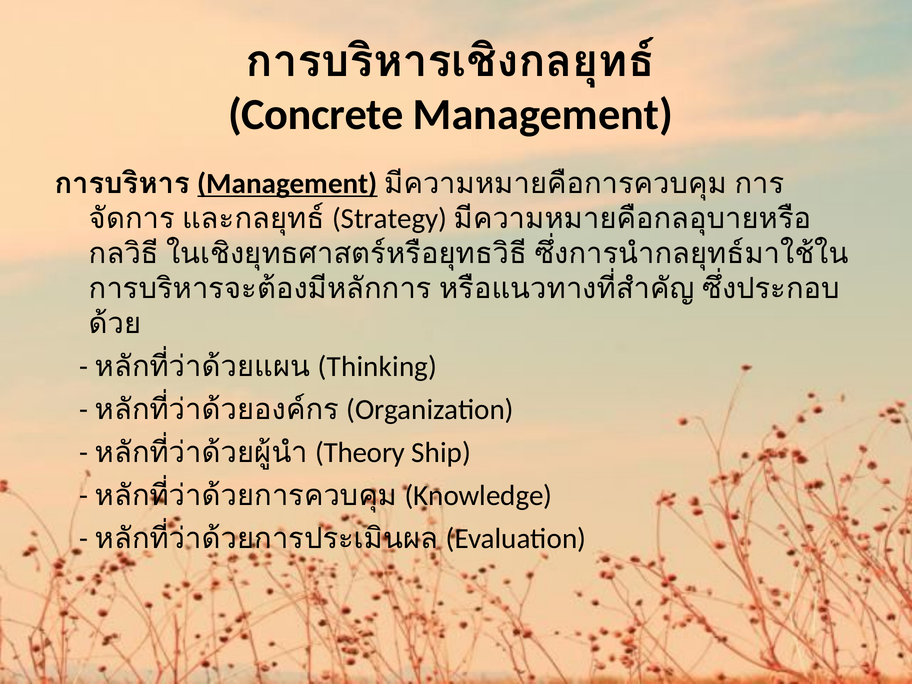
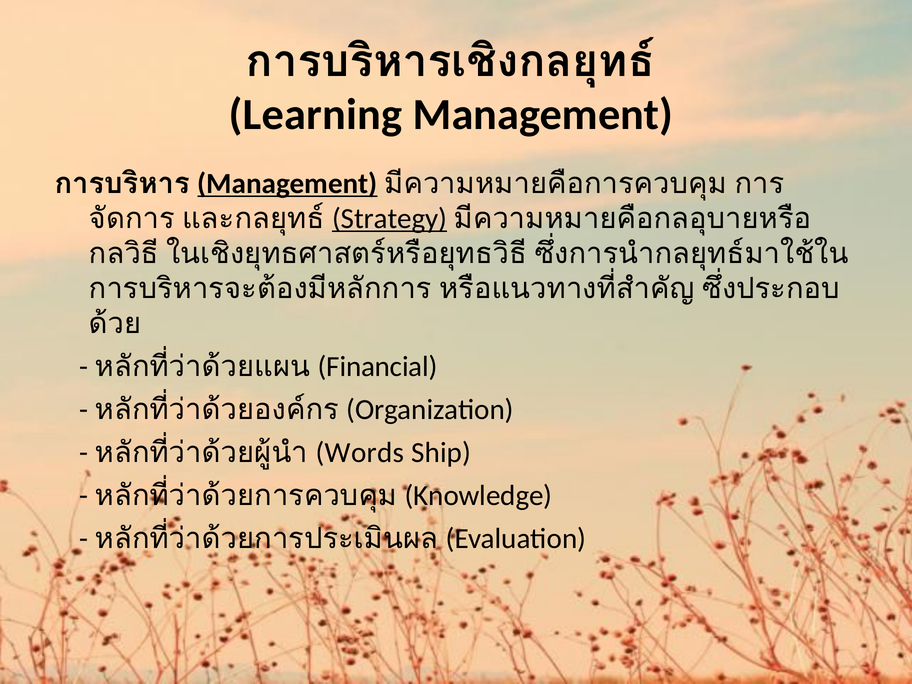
Concrete: Concrete -> Learning (316, 115)
Strategy underline: none -> present (390, 219)
Thinking: Thinking -> Financial (378, 366)
Theory: Theory -> Words (360, 453)
